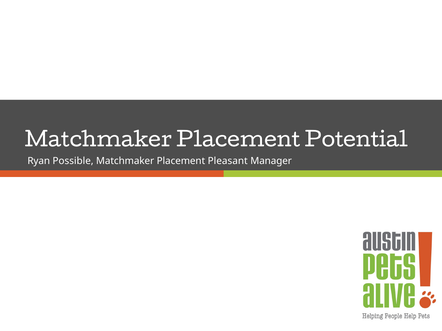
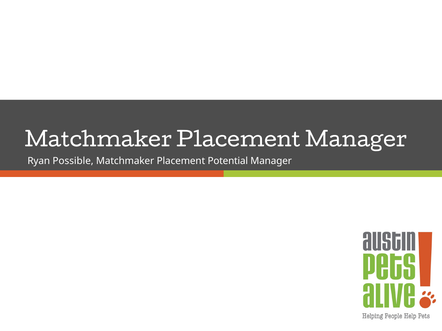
Placement Potential: Potential -> Manager (356, 140)
Pleasant: Pleasant -> Potential (228, 161)
